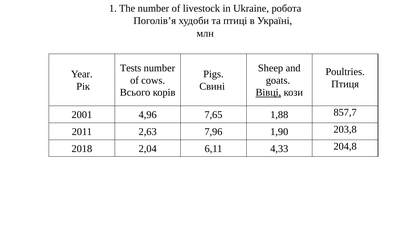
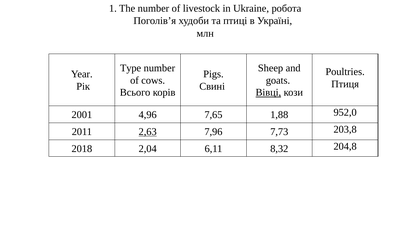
Tests: Tests -> Type (131, 68)
857,7: 857,7 -> 952,0 (345, 112)
2,63 underline: none -> present (148, 132)
1,90: 1,90 -> 7,73 (279, 132)
4,33: 4,33 -> 8,32 (279, 148)
